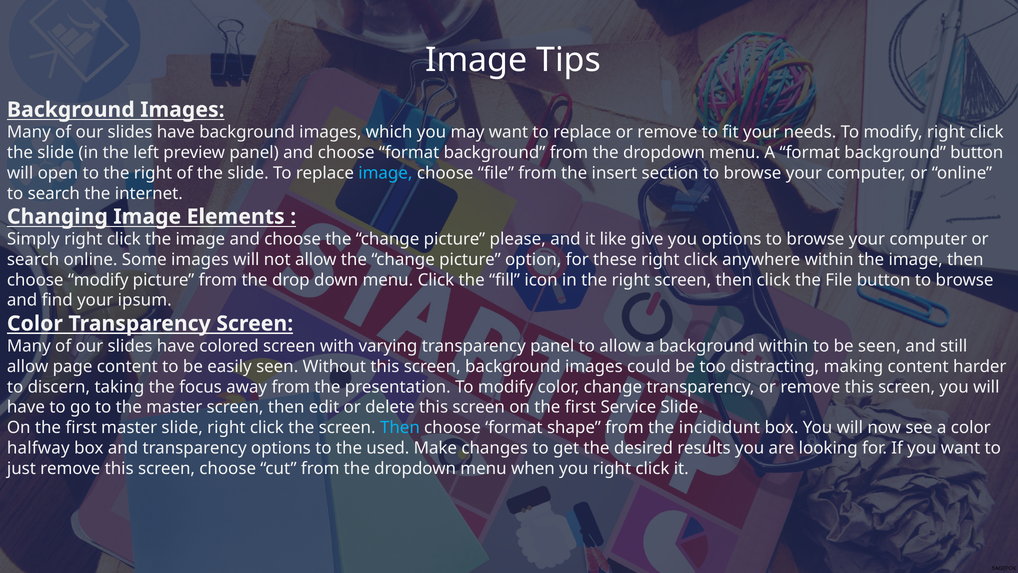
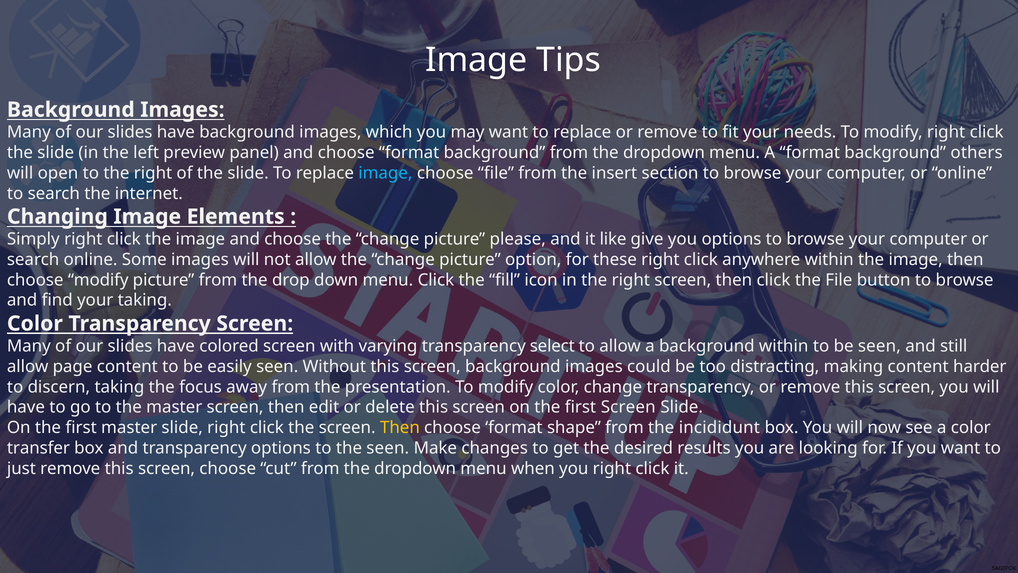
background button: button -> others (977, 153)
your ipsum: ipsum -> taking (145, 300)
transparency panel: panel -> select (552, 346)
first Service: Service -> Screen (628, 407)
Then colour: light blue -> yellow (400, 427)
halfway: halfway -> transfer (38, 448)
the used: used -> seen (388, 448)
